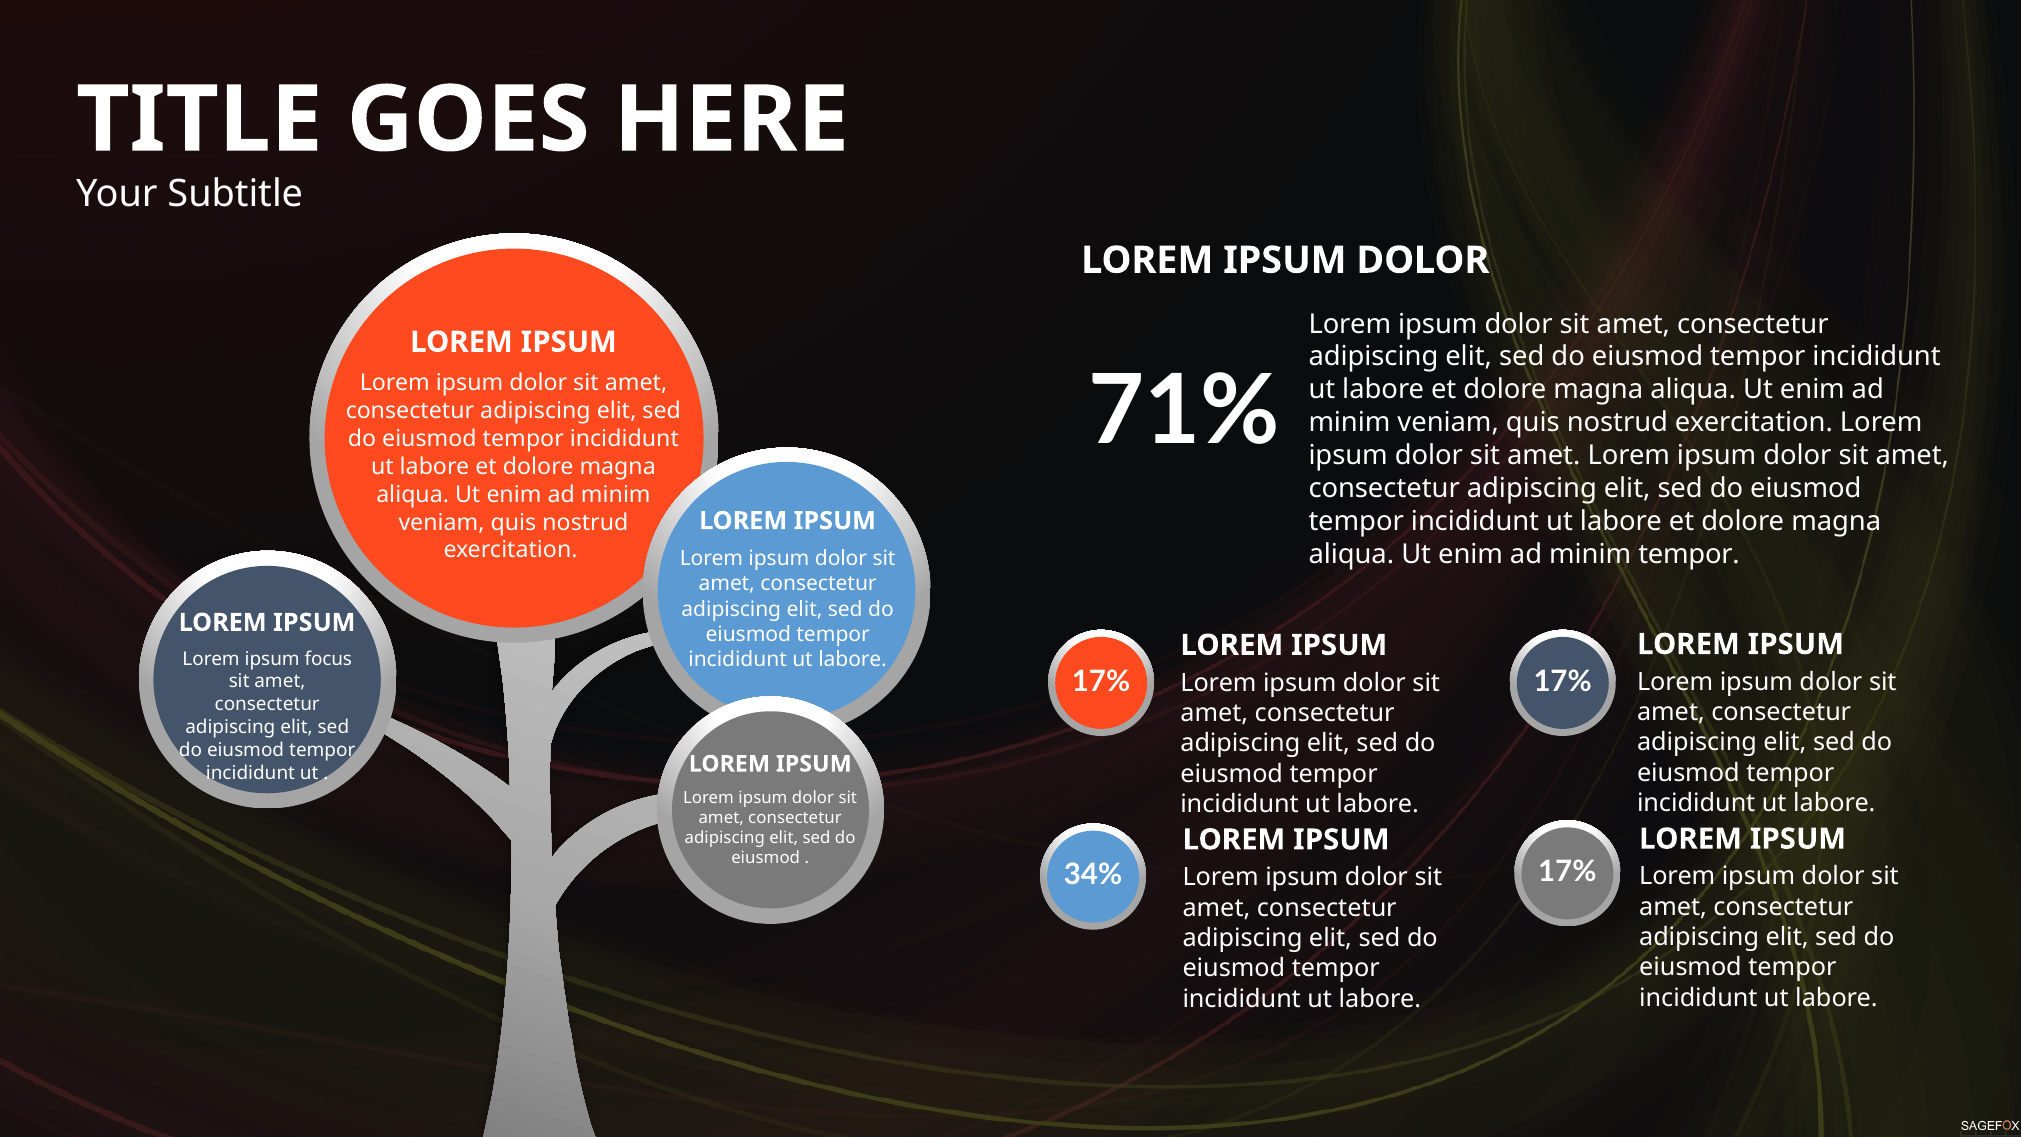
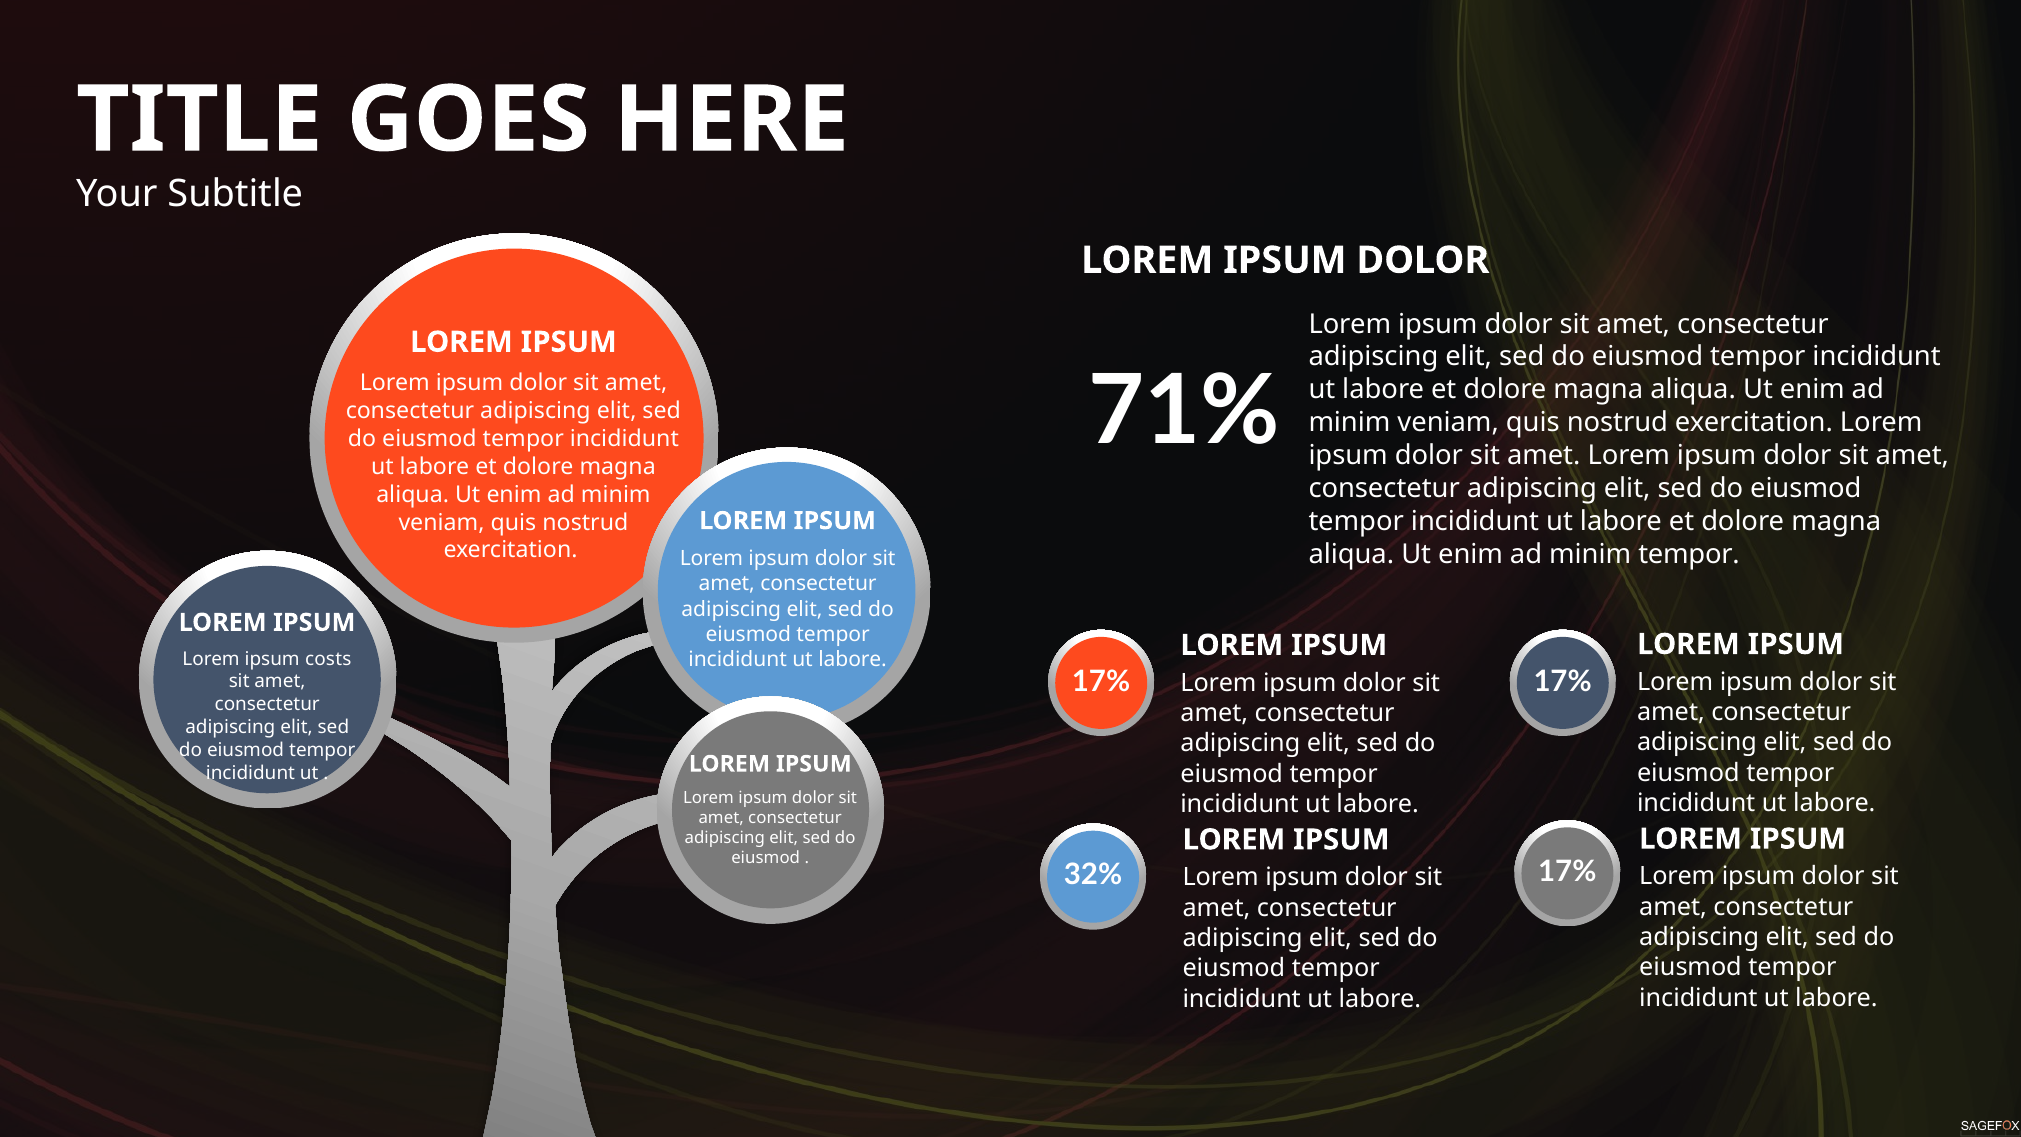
focus: focus -> costs (328, 659)
34%: 34% -> 32% (1093, 875)
